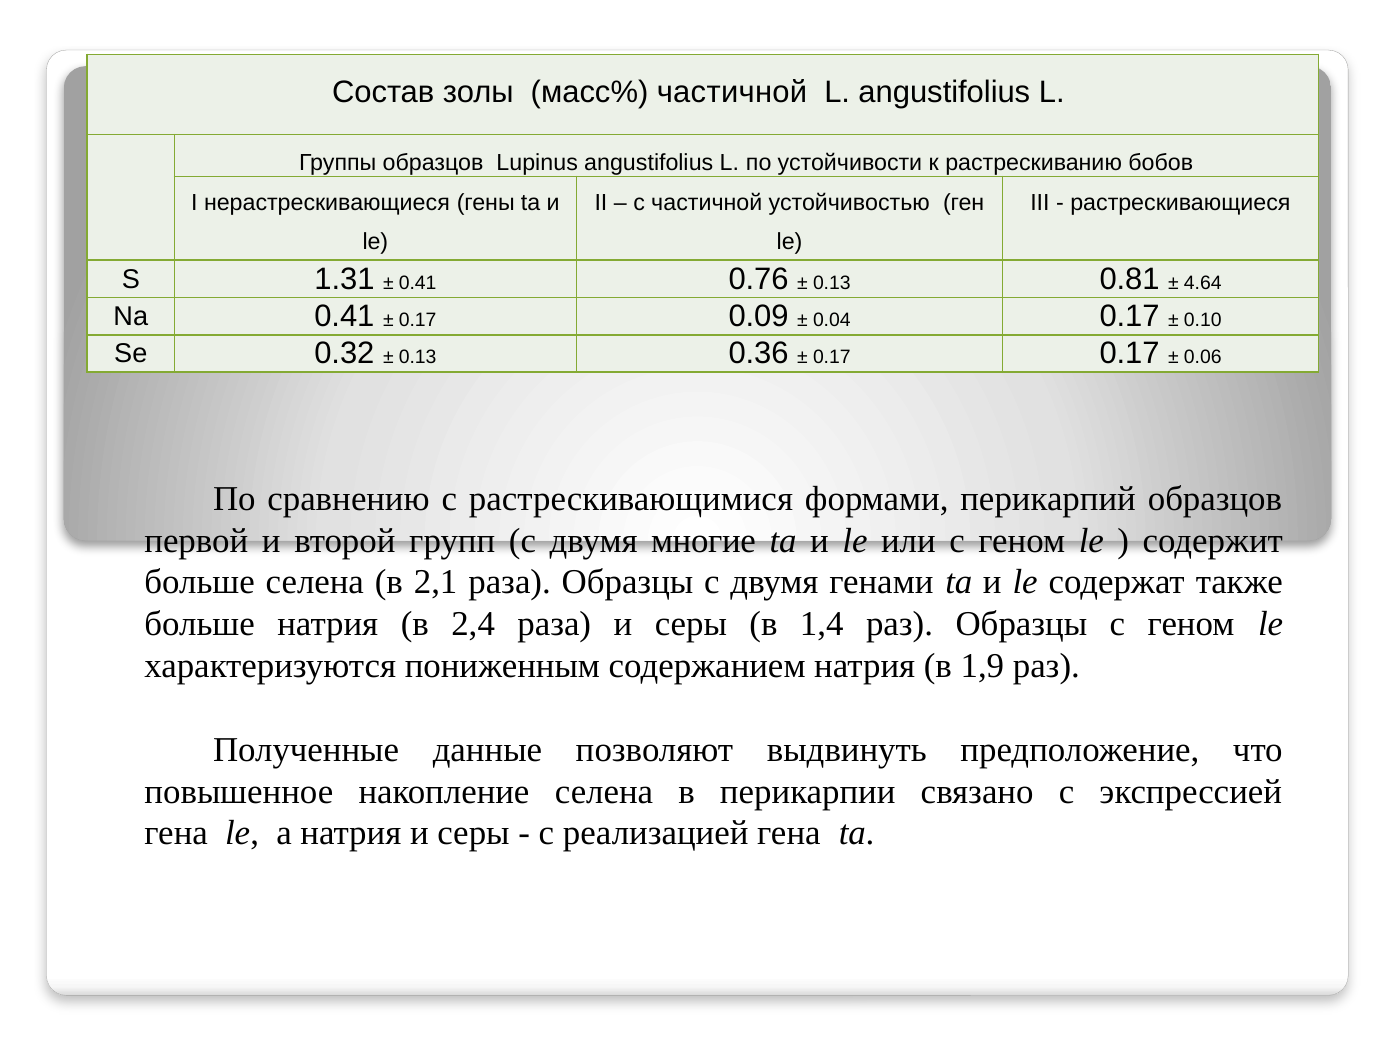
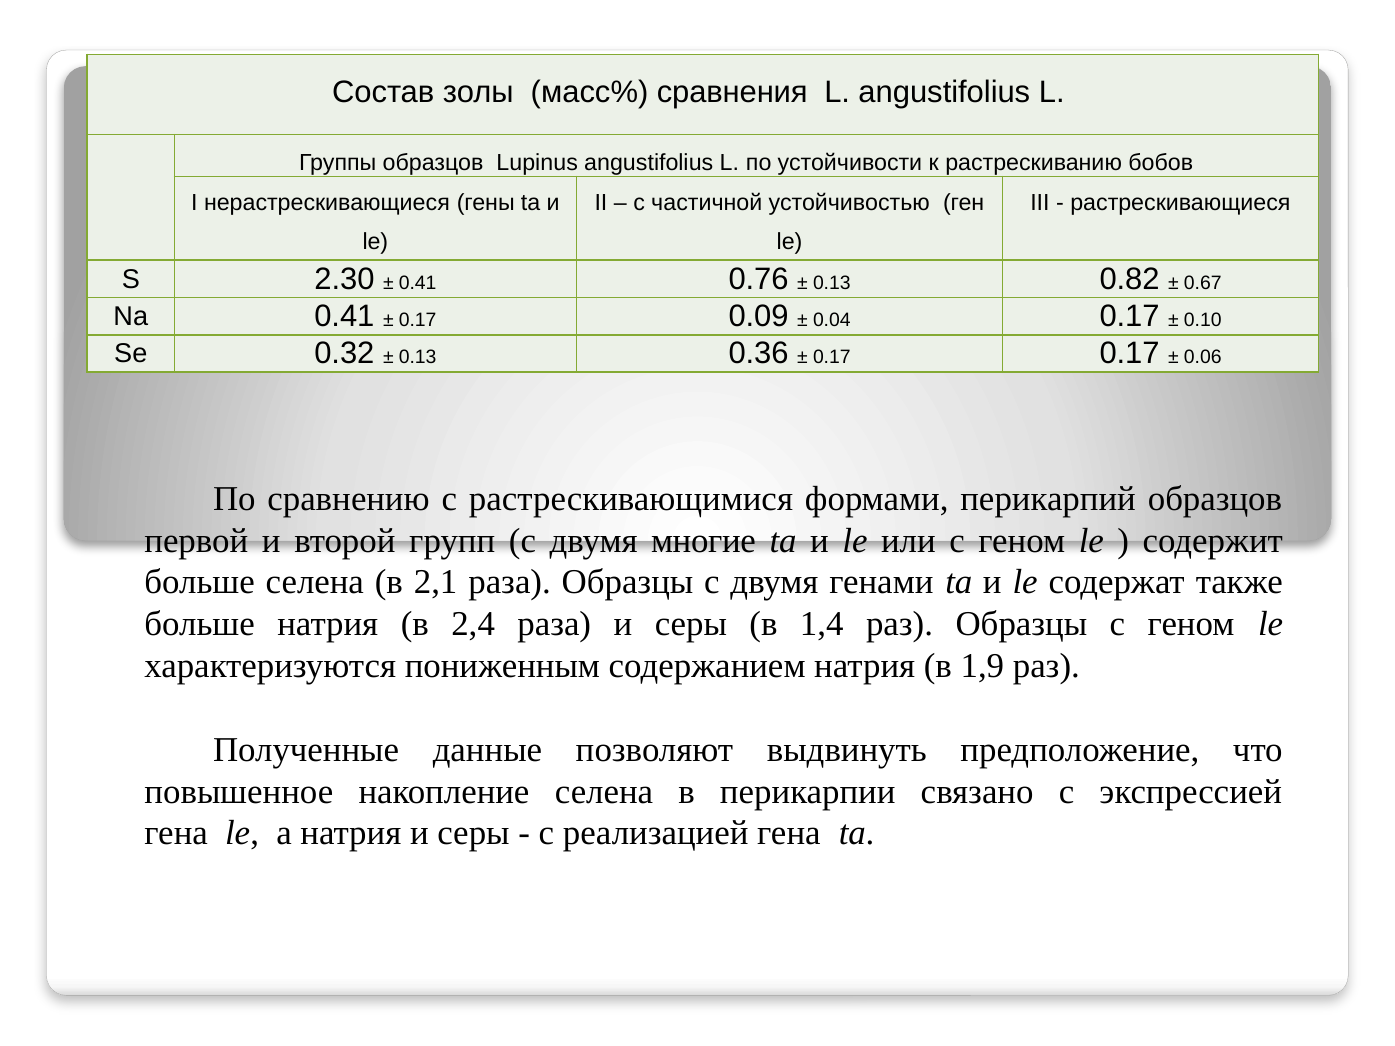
масс% частичной: частичной -> сравнения (732, 92)
1.31: 1.31 -> 2.30 (344, 279)
0.81: 0.81 -> 0.82 (1130, 279)
4.64: 4.64 -> 0.67 (1203, 283)
